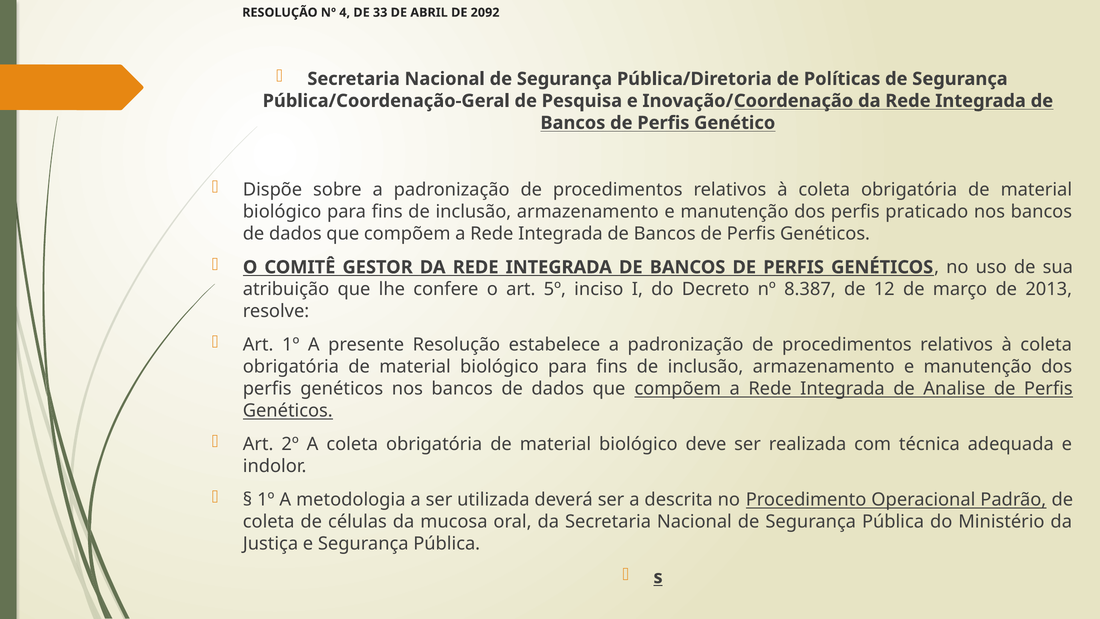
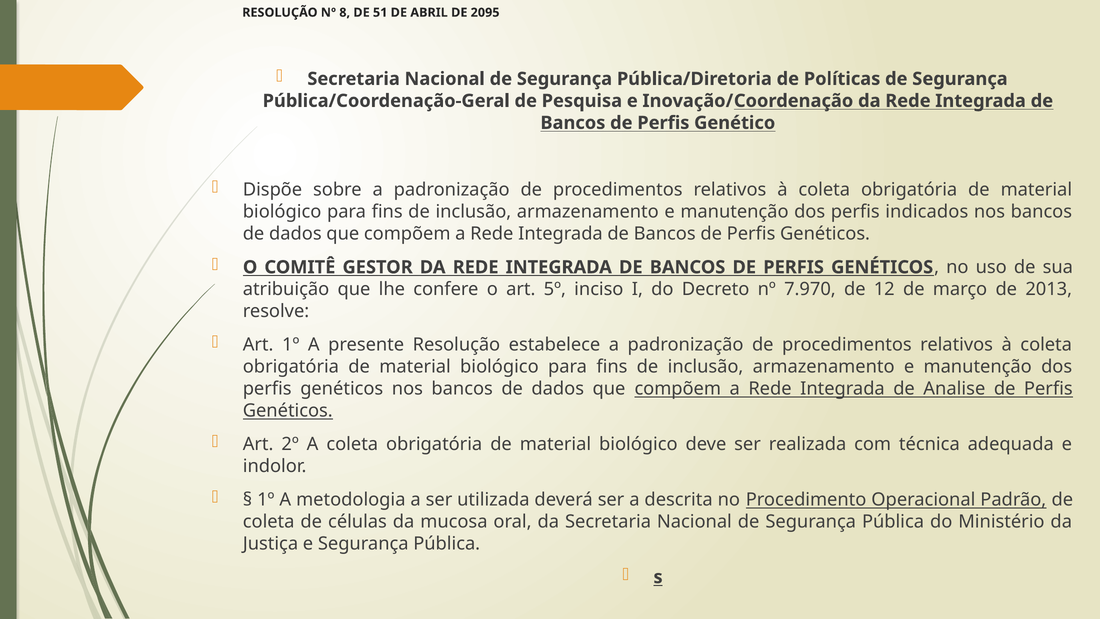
4: 4 -> 8 (345, 13)
33: 33 -> 51 (380, 13)
2092: 2092 -> 2095 (485, 13)
praticado: praticado -> indicados (927, 212)
8.387: 8.387 -> 7.970 (810, 289)
